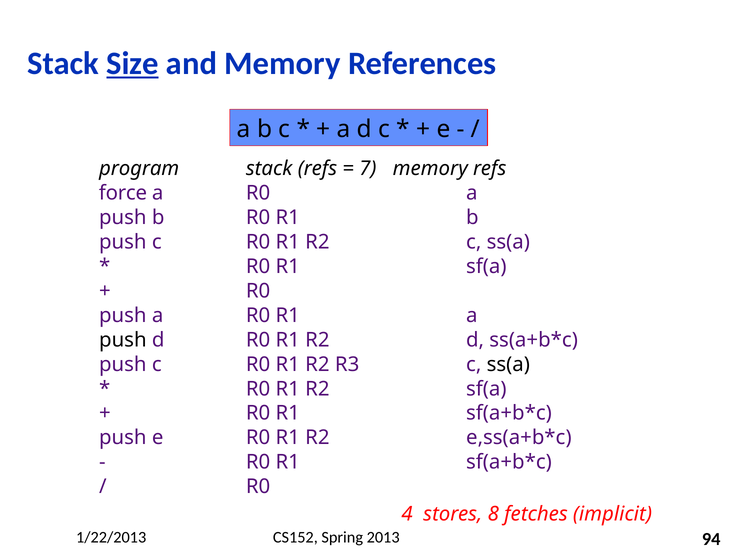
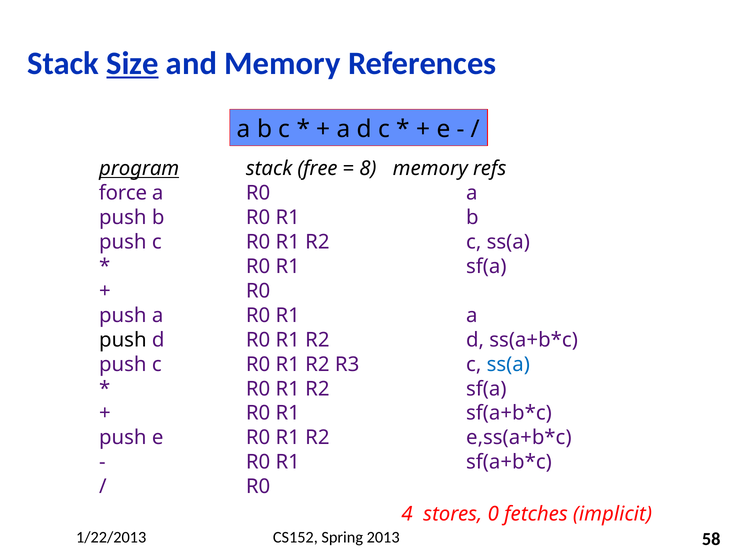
program underline: none -> present (139, 169)
stack refs: refs -> free (317, 169)
7: 7 -> 8 (368, 169)
ss(a colour: black -> blue (508, 365)
8: 8 -> 0 (493, 514)
94: 94 -> 58 (711, 540)
